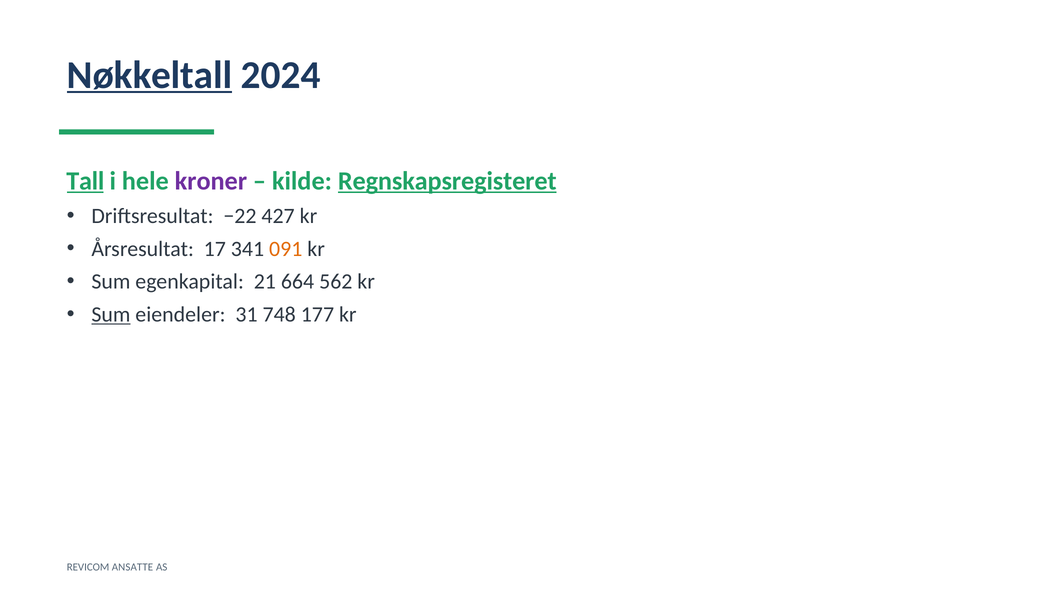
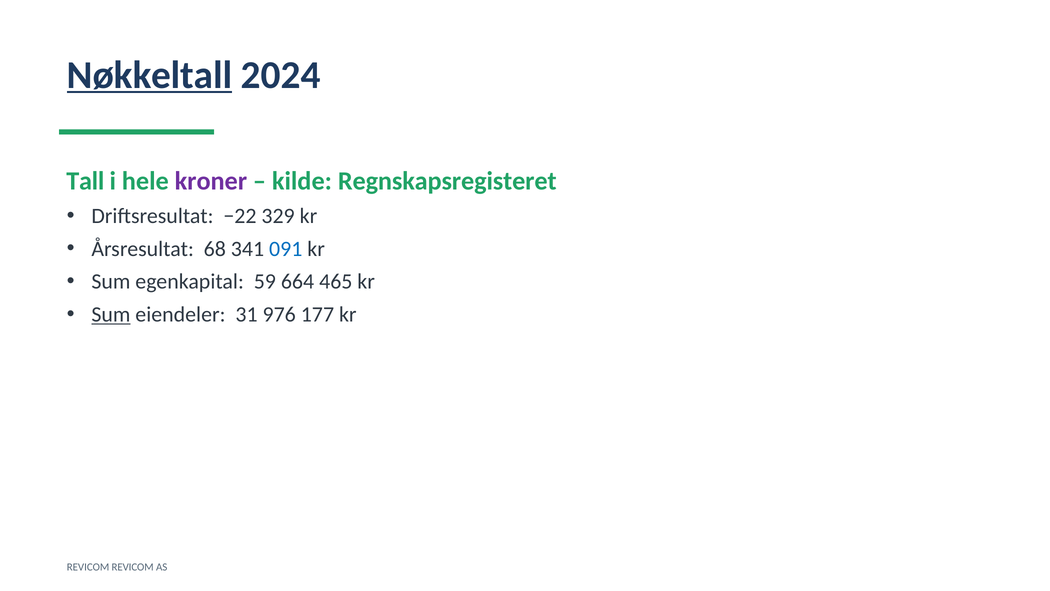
Tall underline: present -> none (85, 181)
Regnskapsregisteret underline: present -> none (447, 181)
427: 427 -> 329 (278, 216)
17: 17 -> 68 (215, 249)
091 colour: orange -> blue (286, 249)
21: 21 -> 59 (265, 282)
562: 562 -> 465 (336, 282)
748: 748 -> 976 (279, 314)
REVICOM ANSATTE: ANSATTE -> REVICOM (133, 567)
